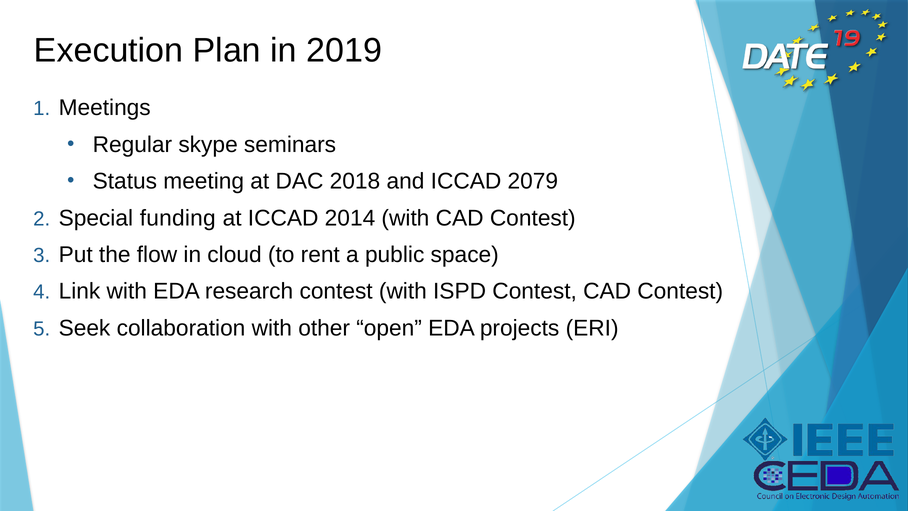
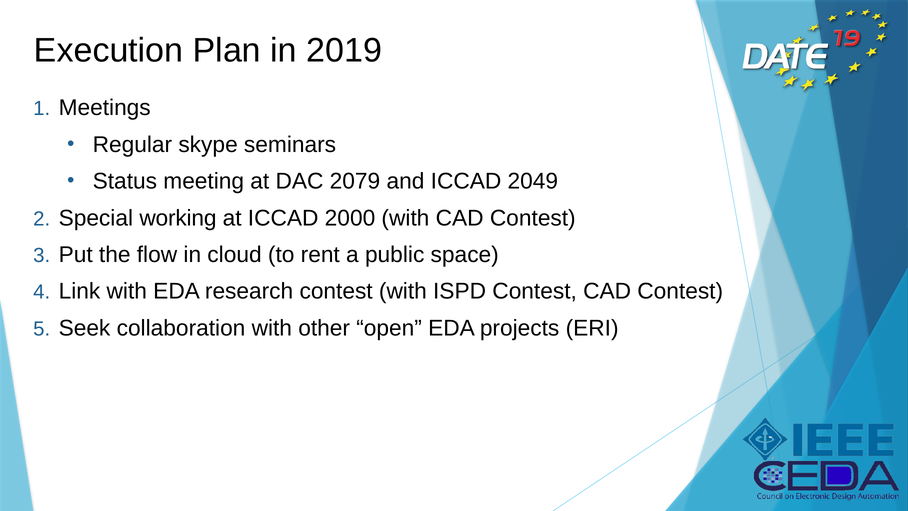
2018: 2018 -> 2079 (355, 181)
2079: 2079 -> 2049 (533, 181)
funding: funding -> working (178, 218)
2014: 2014 -> 2000 (350, 218)
